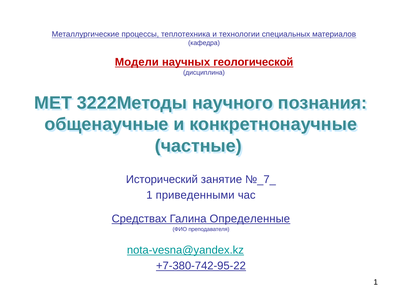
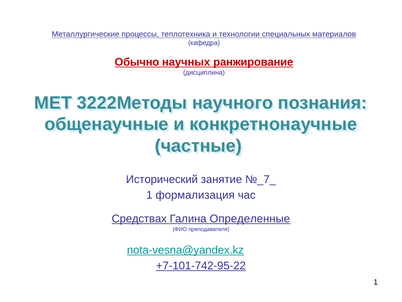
Модели: Модели -> Обычно (137, 62)
геологической: геологической -> ранжирование (253, 62)
приведенными: приведенными -> формализация (195, 195)
+7-380-742-95-22: +7-380-742-95-22 -> +7-101-742-95-22 (201, 265)
